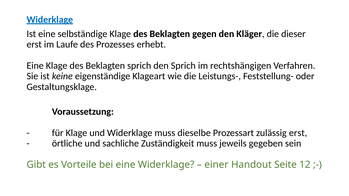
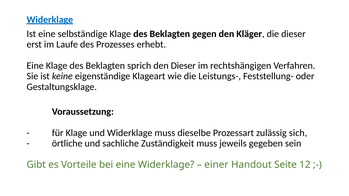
den Sprich: Sprich -> Dieser (183, 66)
zulässig erst: erst -> sich (298, 133)
